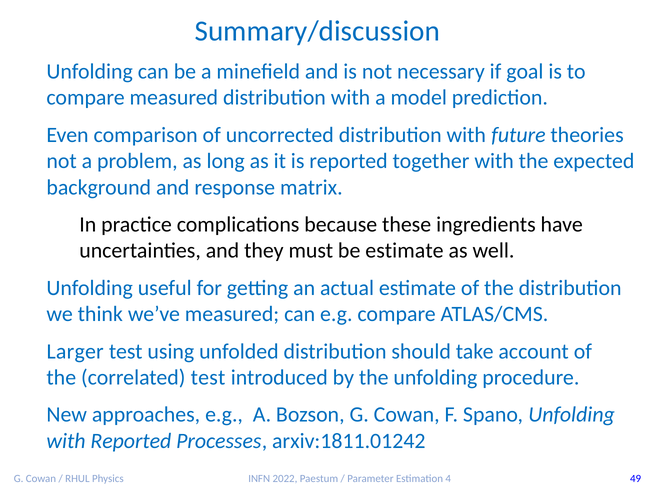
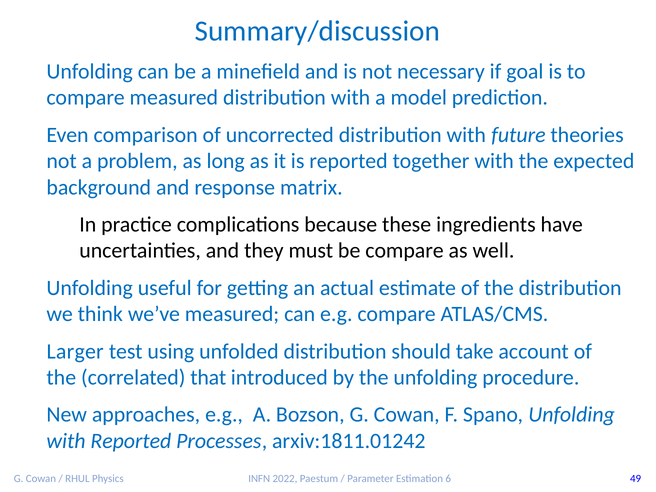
be estimate: estimate -> compare (405, 251)
correlated test: test -> that (208, 378)
4: 4 -> 6 (448, 479)
